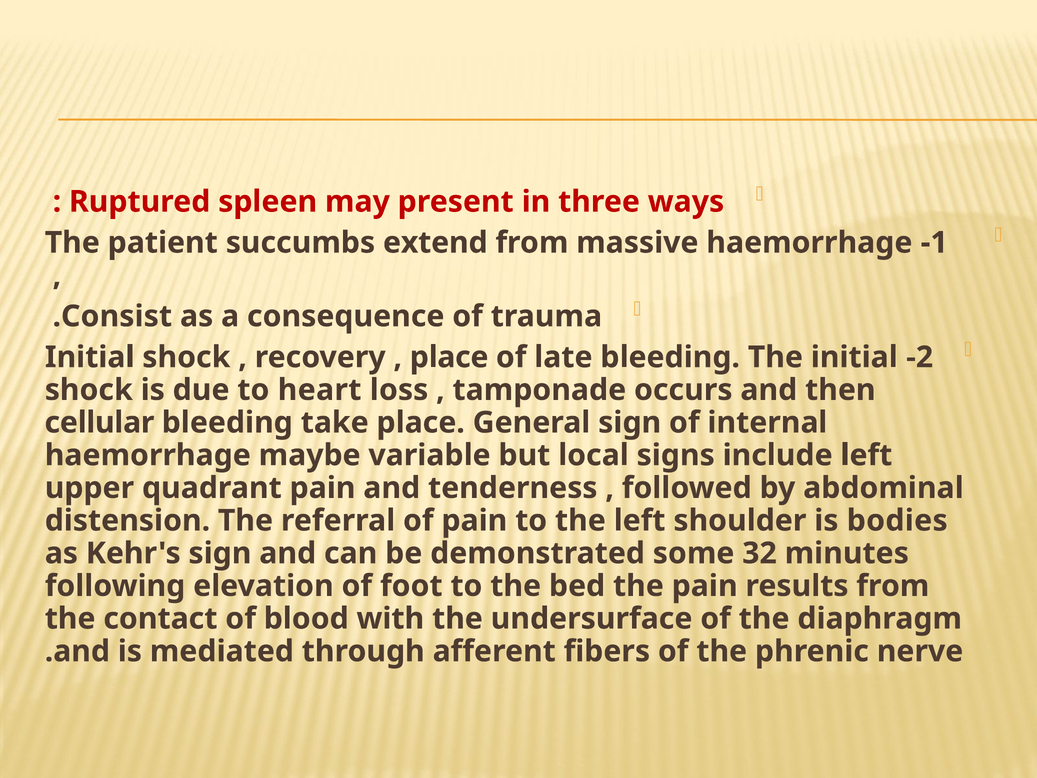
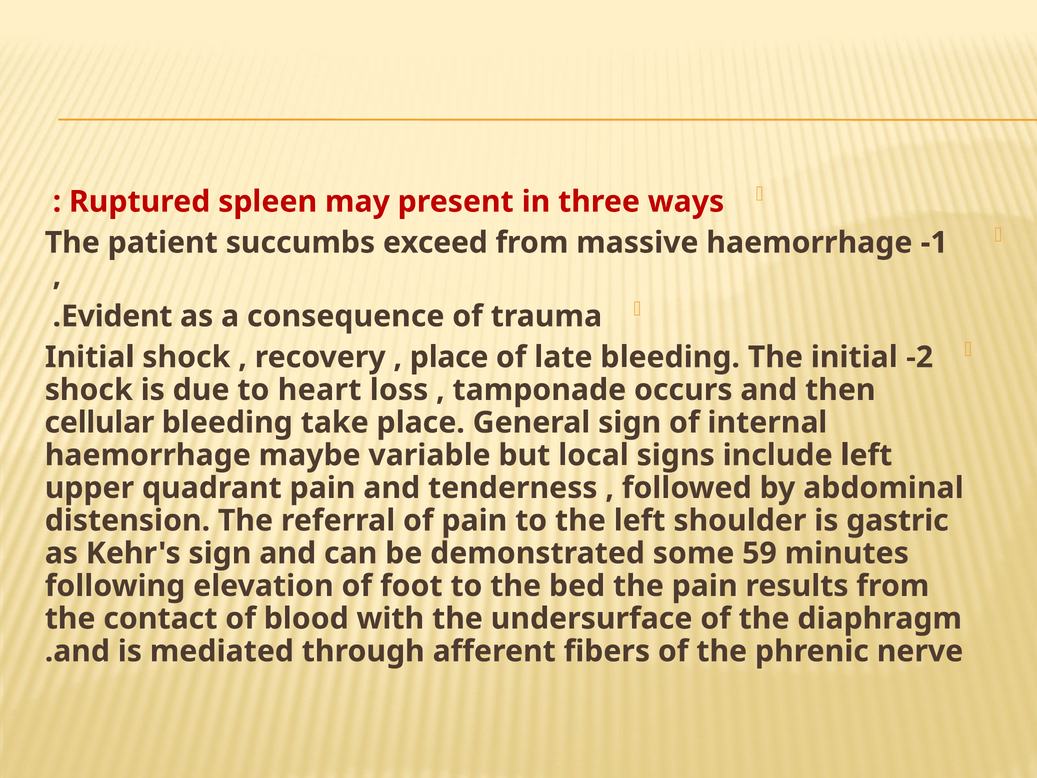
extend: extend -> exceed (435, 243)
Consist: Consist -> Evident (117, 316)
bodies: bodies -> gastric (897, 520)
32: 32 -> 59 (759, 553)
